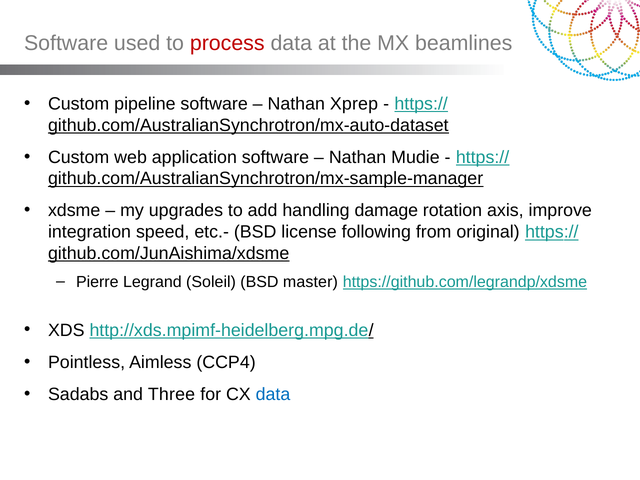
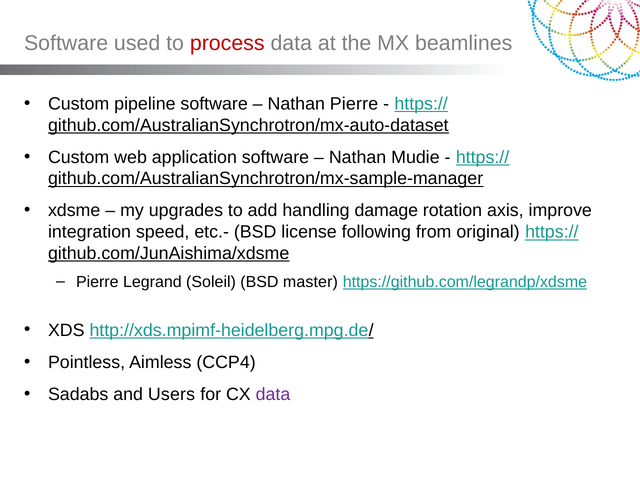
Nathan Xprep: Xprep -> Pierre (354, 104)
Three: Three -> Users (172, 394)
data colour: blue -> purple (273, 394)
